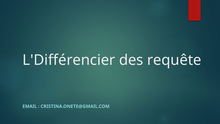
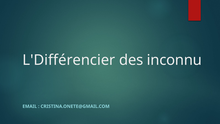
requête: requête -> inconnu (174, 60)
